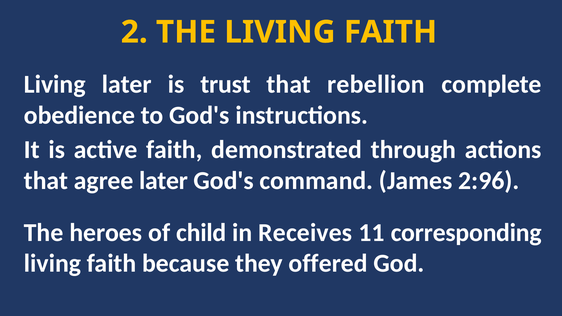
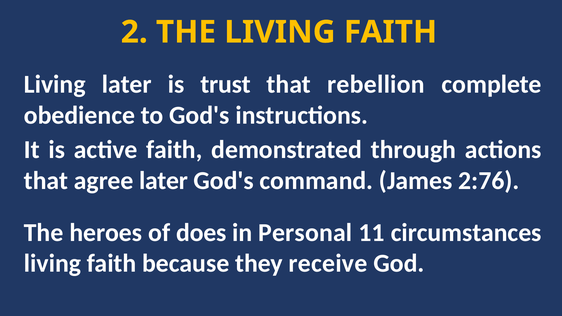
2:96: 2:96 -> 2:76 (489, 181)
child: child -> does (201, 233)
Receives: Receives -> Personal (305, 233)
corresponding: corresponding -> circumstances (466, 233)
offered: offered -> receive (328, 263)
